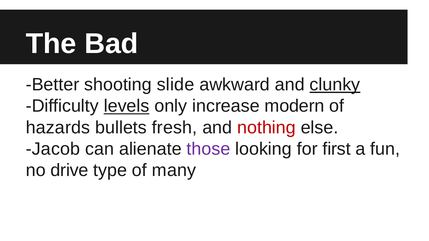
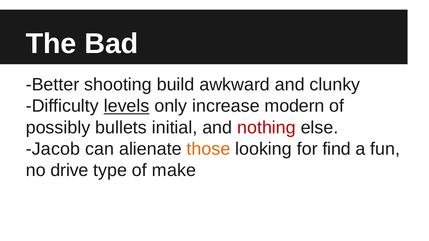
slide: slide -> build (176, 85)
clunky underline: present -> none (335, 85)
hazards: hazards -> possibly (58, 128)
fresh: fresh -> initial (175, 128)
those colour: purple -> orange (208, 149)
first: first -> find (337, 149)
many: many -> make (174, 171)
